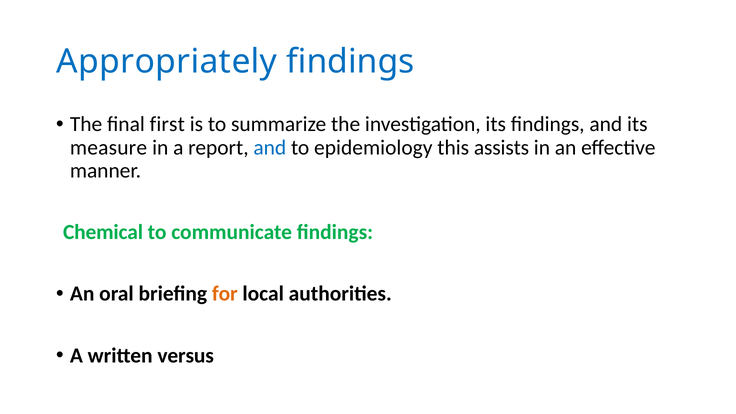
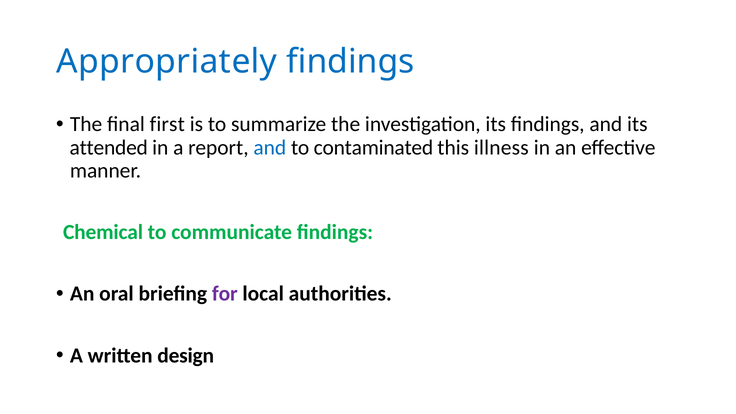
measure: measure -> attended (109, 148)
epidemiology: epidemiology -> contaminated (373, 148)
assists: assists -> illness (501, 148)
for colour: orange -> purple (225, 294)
versus: versus -> design (186, 356)
